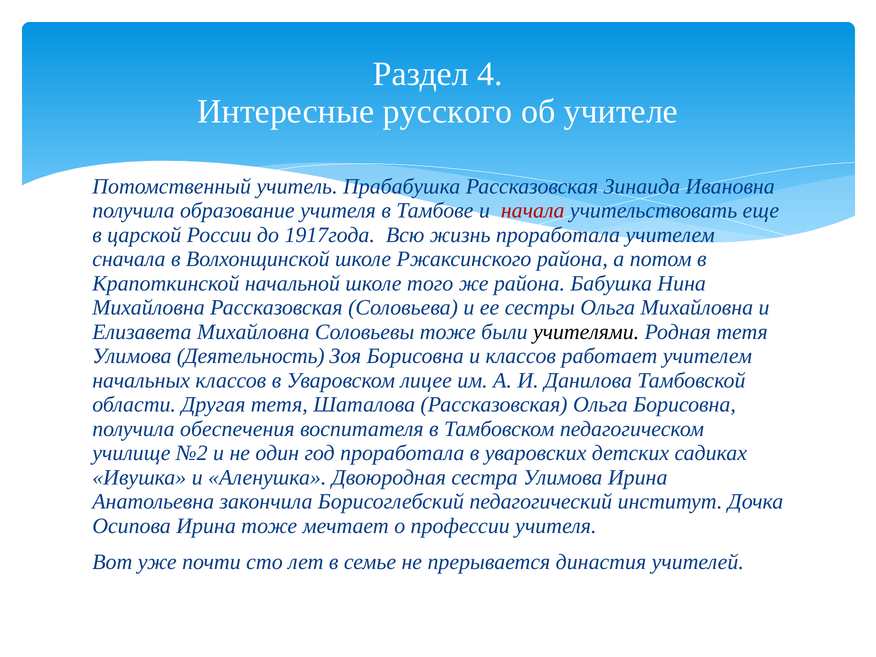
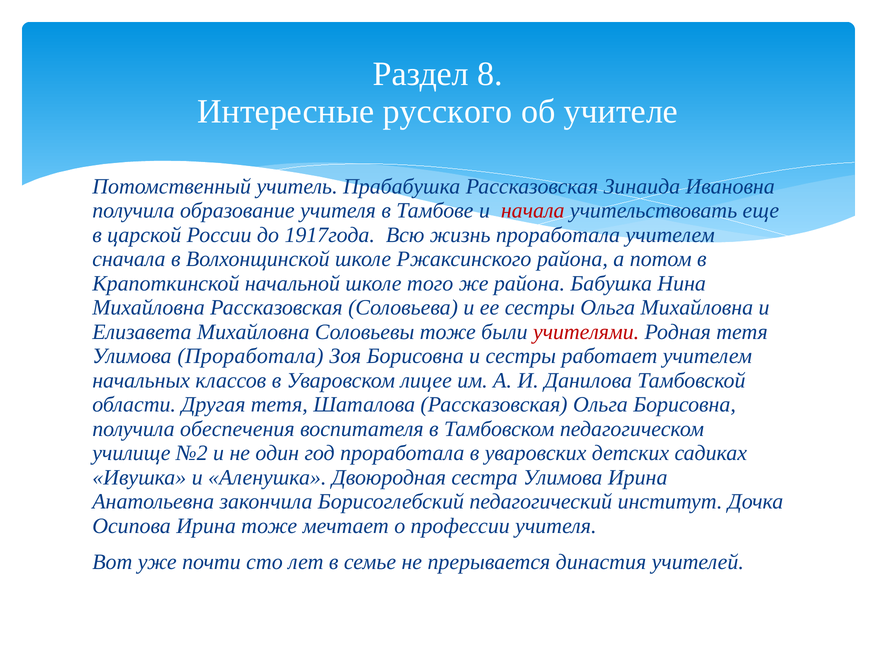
4: 4 -> 8 (490, 74)
учителями colour: black -> red (586, 332)
Улимова Деятельность: Деятельность -> Проработала (250, 356)
и классов: классов -> сестры (521, 356)
